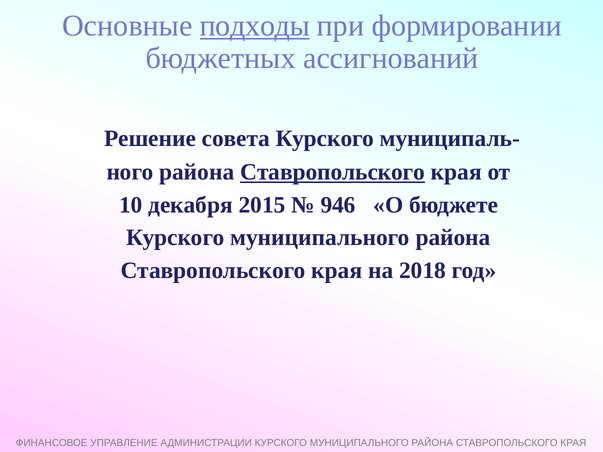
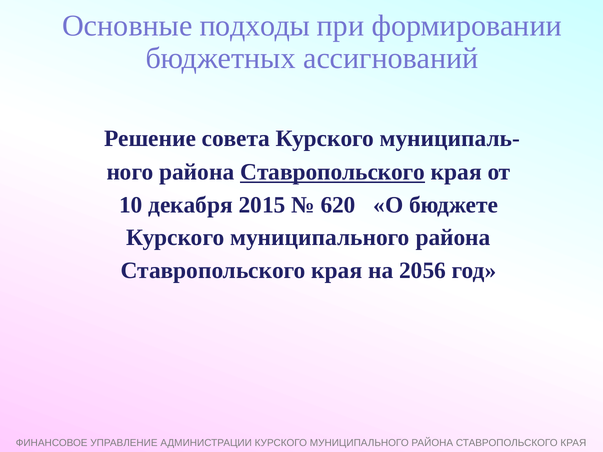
подходы underline: present -> none (255, 26)
946: 946 -> 620 (338, 205)
2018: 2018 -> 2056 (423, 271)
